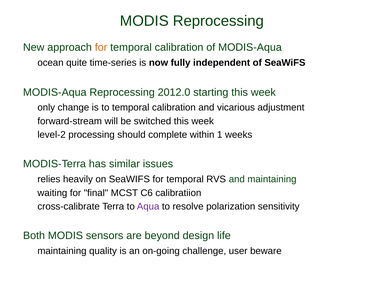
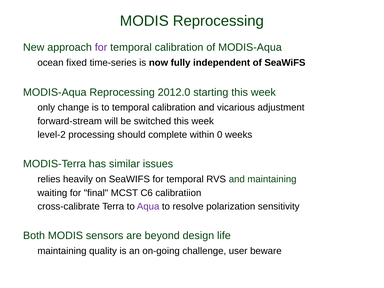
for colour: orange -> purple (101, 47)
quite: quite -> fixed (77, 63)
1: 1 -> 0 (220, 135)
